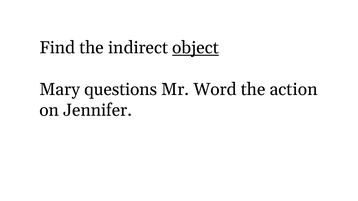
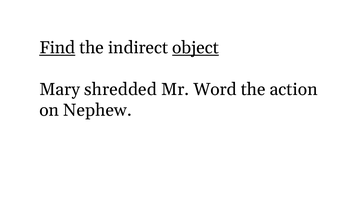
Find underline: none -> present (57, 48)
questions: questions -> shredded (120, 90)
Jennifer: Jennifer -> Nephew (98, 110)
